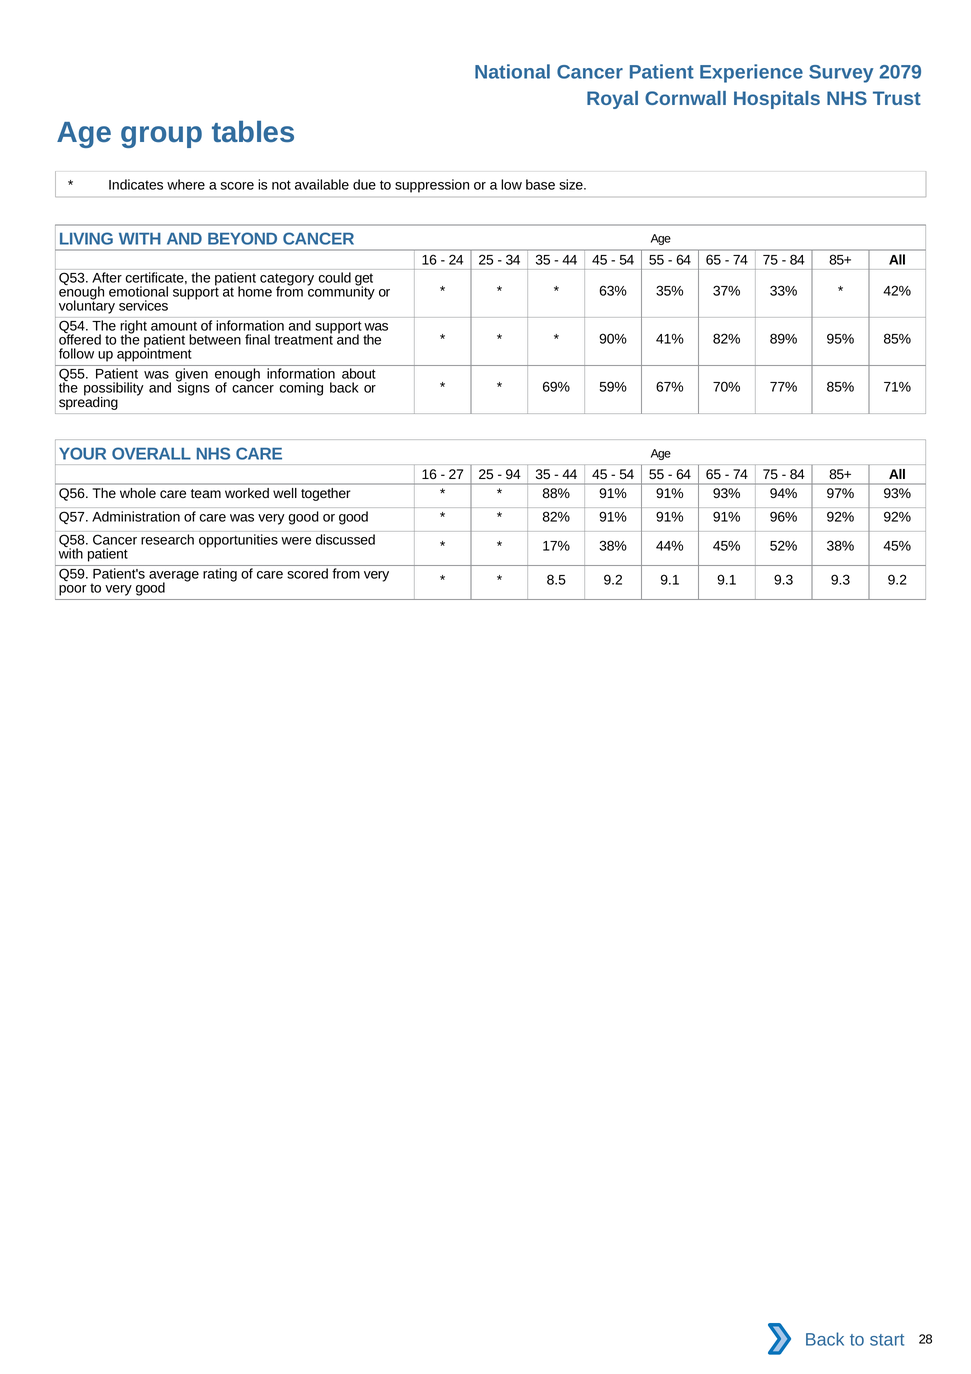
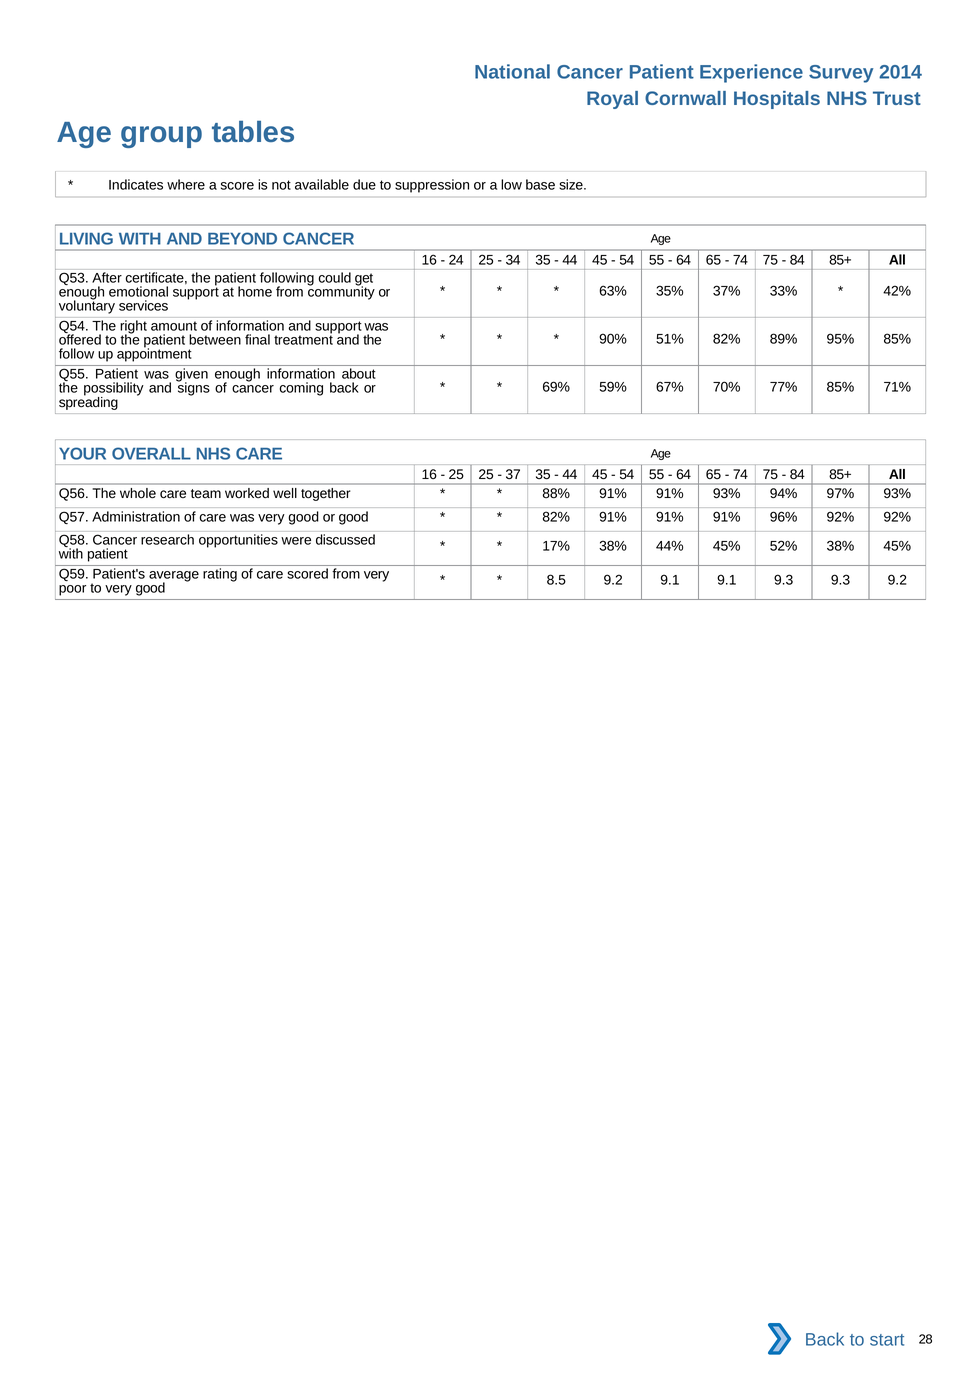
2079: 2079 -> 2014 (900, 72)
category: category -> following (287, 278)
41%: 41% -> 51% (670, 339)
27: 27 -> 25 (456, 475)
94: 94 -> 37 (513, 475)
